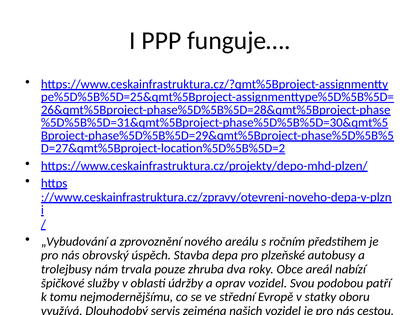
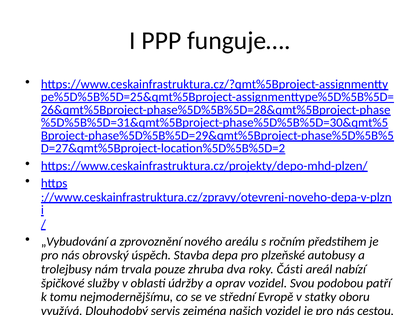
Obce: Obce -> Části (290, 269)
